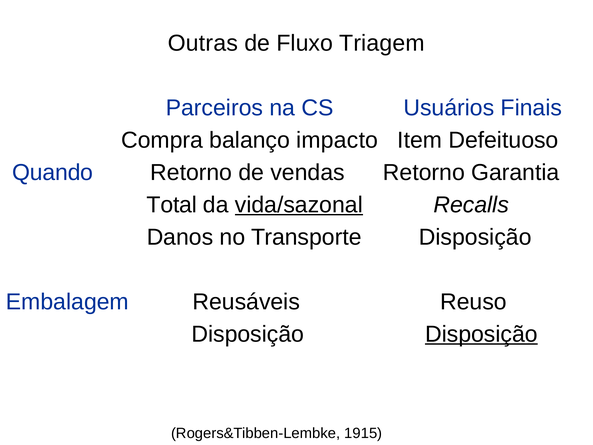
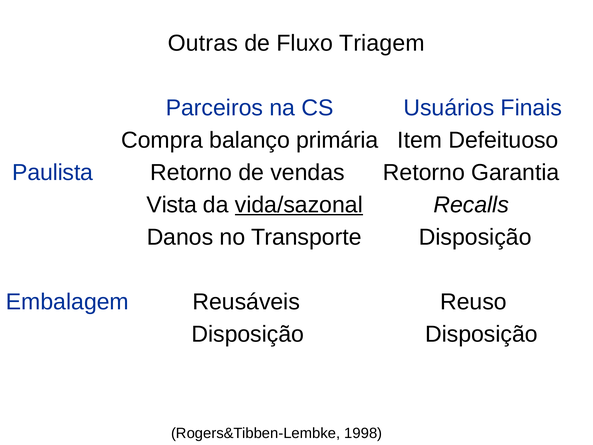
impacto: impacto -> primária (337, 140)
Quando: Quando -> Paulista (53, 172)
Total: Total -> Vista (172, 205)
Disposição underline: present -> none (481, 334)
1915: 1915 -> 1998 (363, 433)
